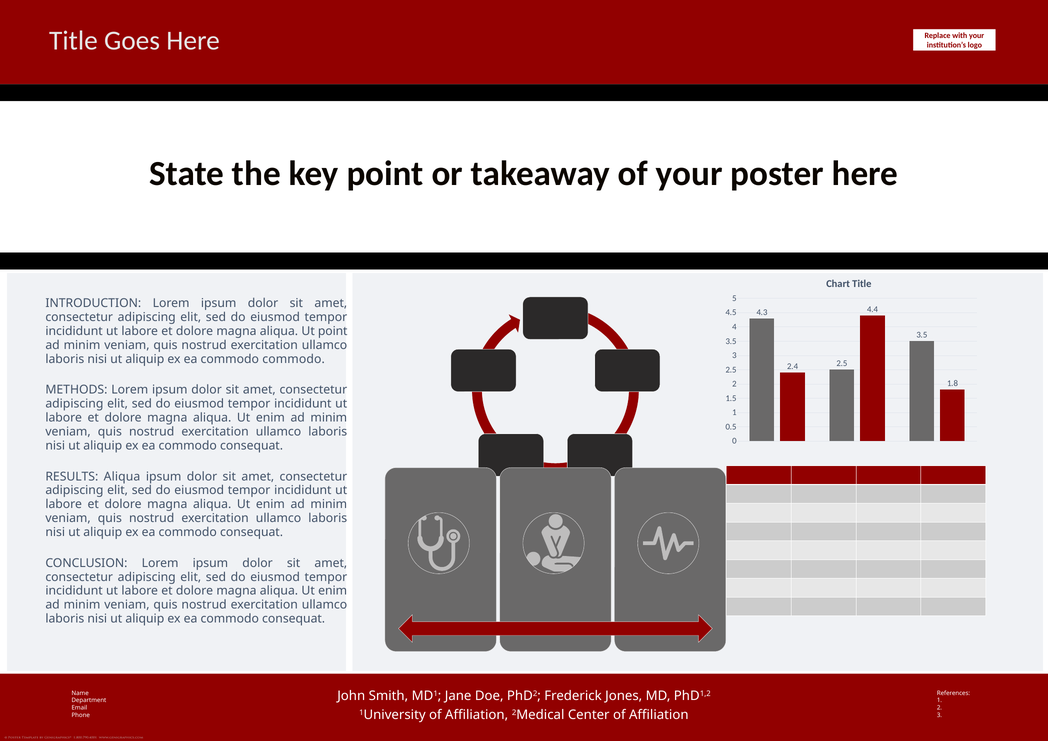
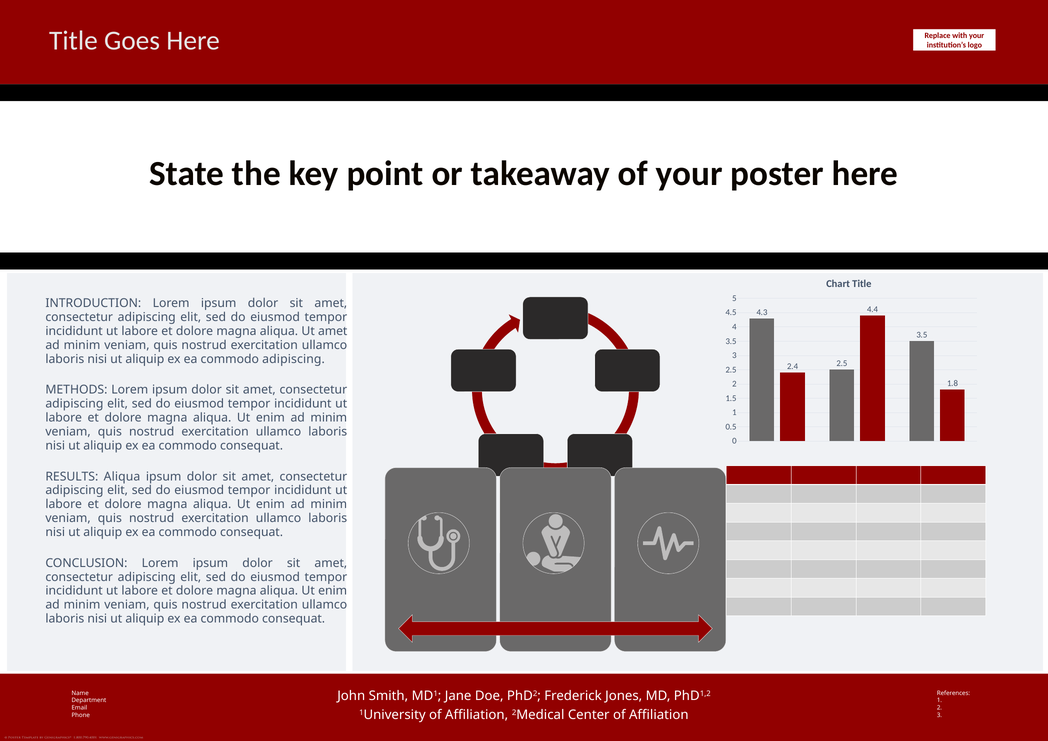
Ut point: point -> amet (333, 331)
commodo commodo: commodo -> adipiscing (294, 359)
